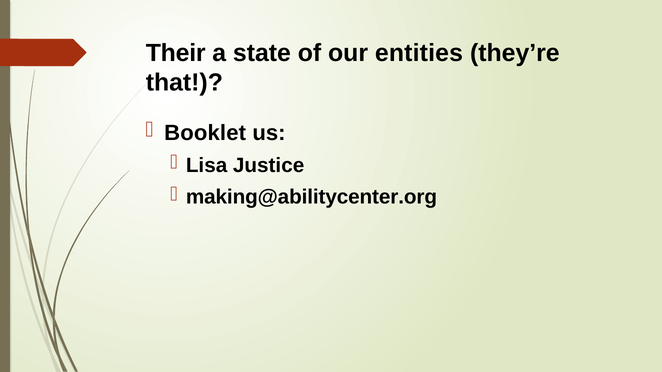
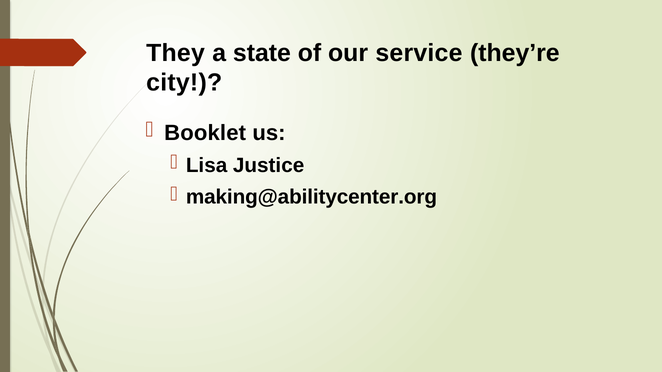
Their: Their -> They (175, 53)
entities: entities -> service (419, 53)
that: that -> city (184, 83)
